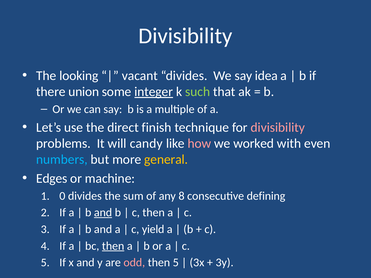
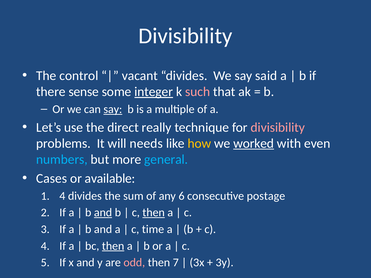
looking: looking -> control (79, 76)
idea: idea -> said (266, 76)
union: union -> sense (84, 92)
such colour: light green -> pink (198, 92)
say underline: none -> present (113, 109)
finish: finish -> really (157, 127)
candy: candy -> needs (146, 144)
how colour: pink -> yellow (199, 144)
worked underline: none -> present (254, 144)
general colour: yellow -> light blue (166, 160)
Edges: Edges -> Cases (52, 179)
machine: machine -> available (110, 179)
0: 0 -> 4 (62, 196)
8: 8 -> 6 (182, 196)
defining: defining -> postage (266, 196)
then underline: none -> present (154, 213)
yield: yield -> time (153, 229)
then 5: 5 -> 7 (176, 263)
